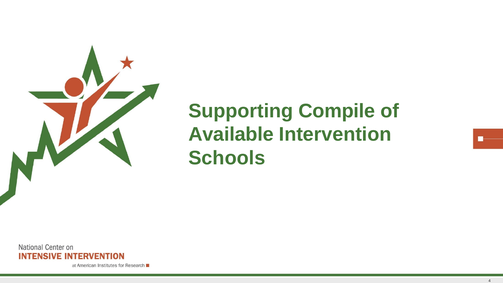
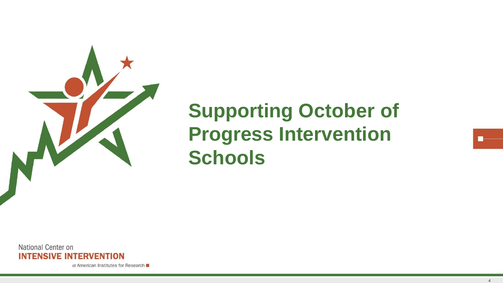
Compile: Compile -> October (337, 111)
Available: Available -> Progress (231, 134)
